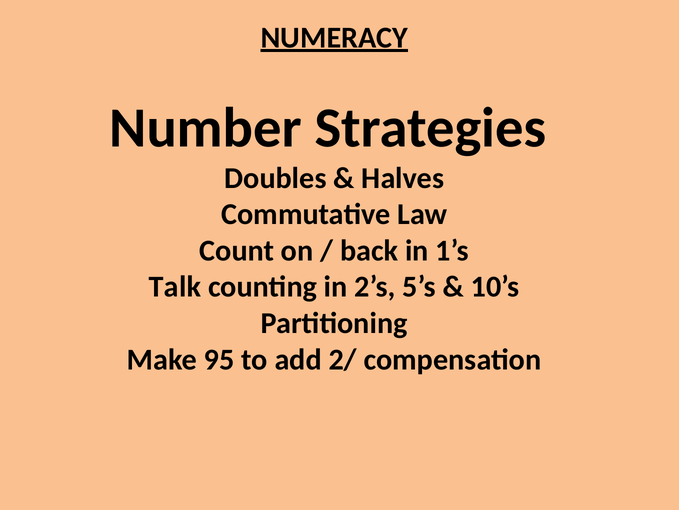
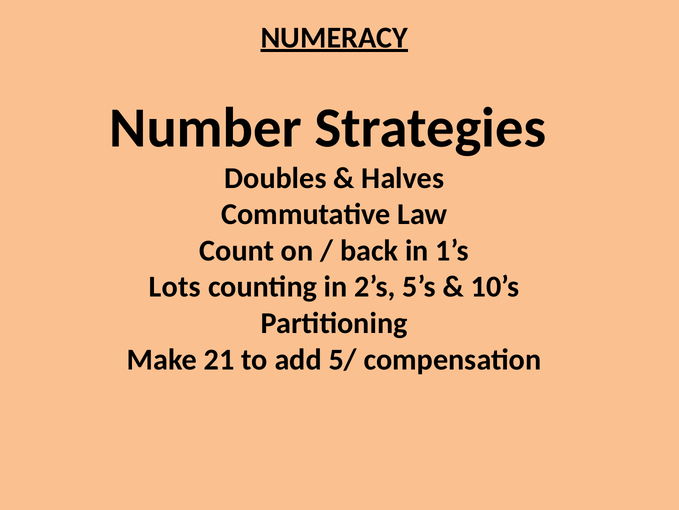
Talk: Talk -> Lots (175, 287)
95: 95 -> 21 (219, 359)
2/: 2/ -> 5/ (343, 359)
